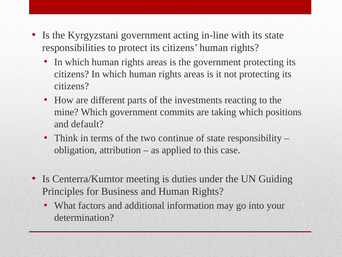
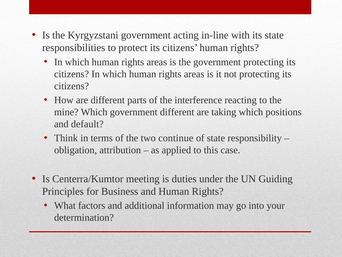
investments: investments -> interference (198, 100)
government commits: commits -> different (177, 112)
